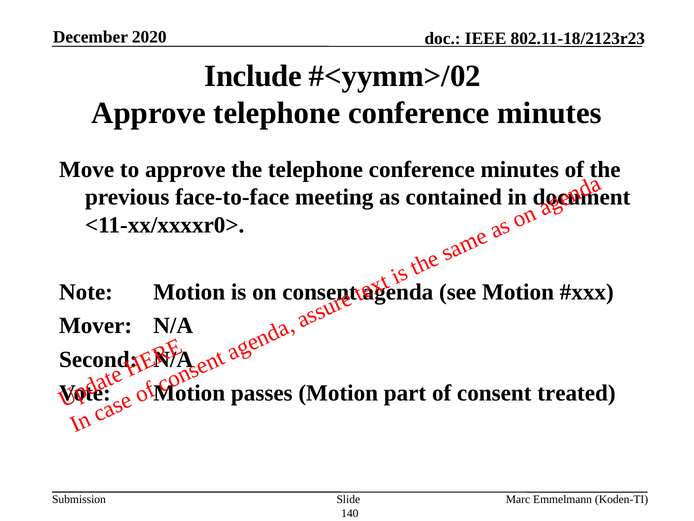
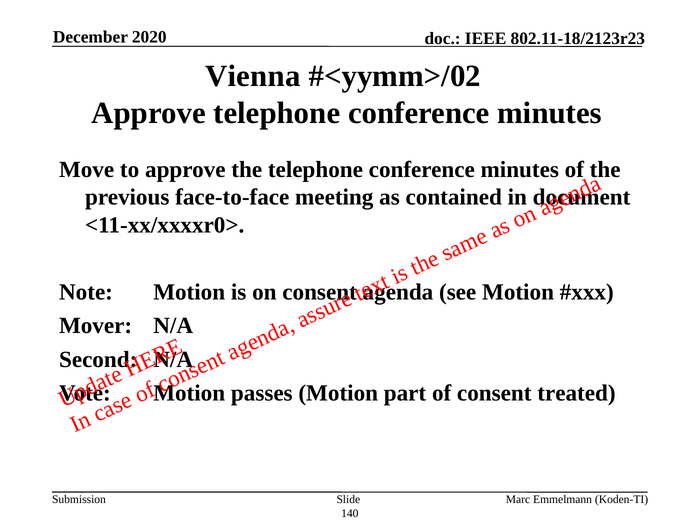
Include: Include -> Vienna (253, 76)
